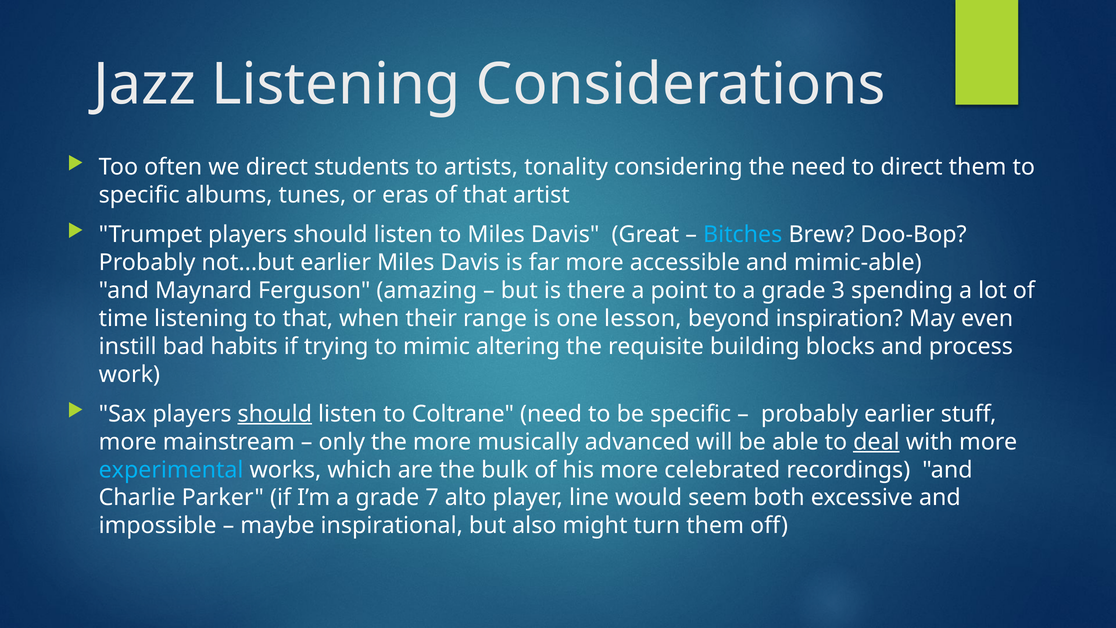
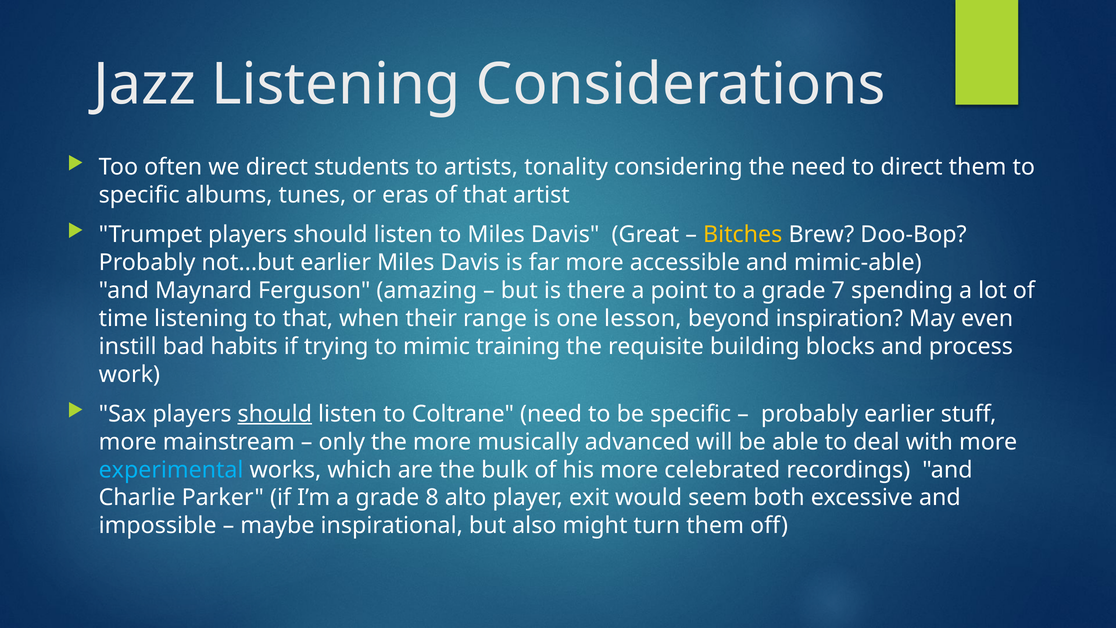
Bitches colour: light blue -> yellow (743, 234)
3: 3 -> 7 (838, 290)
altering: altering -> training (518, 346)
deal underline: present -> none (876, 442)
7: 7 -> 8 (432, 498)
line: line -> exit (589, 498)
